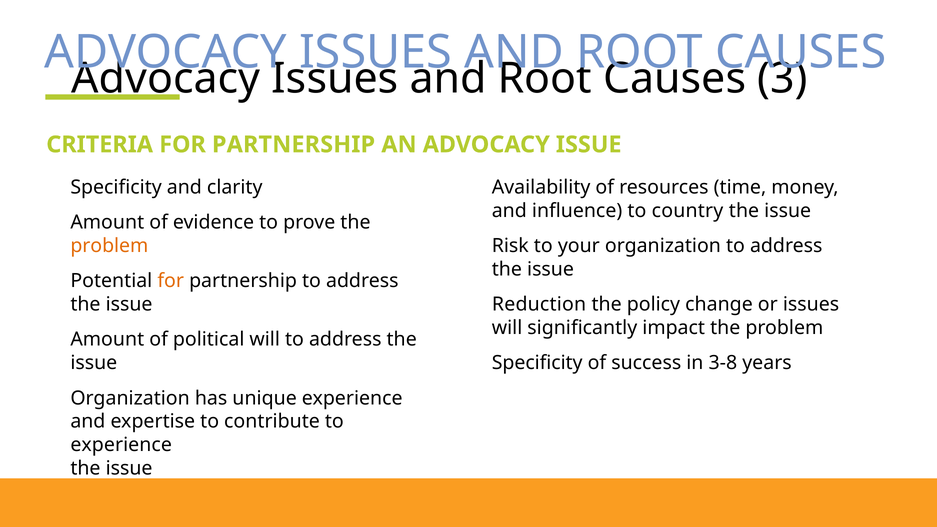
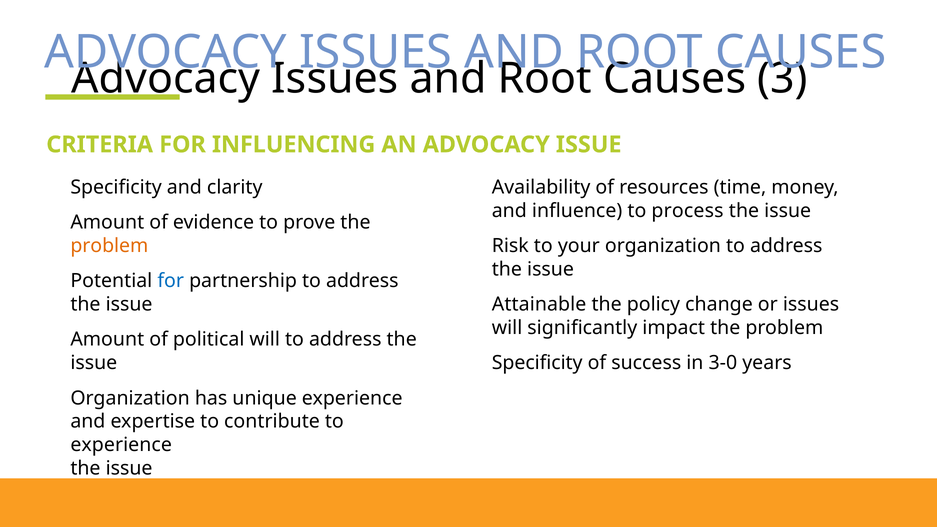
CRITERIA FOR PARTNERSHIP: PARTNERSHIP -> INFLUENCING (294, 145)
country: country -> process (688, 211)
for colour: orange -> blue (171, 281)
Reduction: Reduction -> Attainable (539, 304)
3-8: 3-8 -> 3-0 (723, 363)
